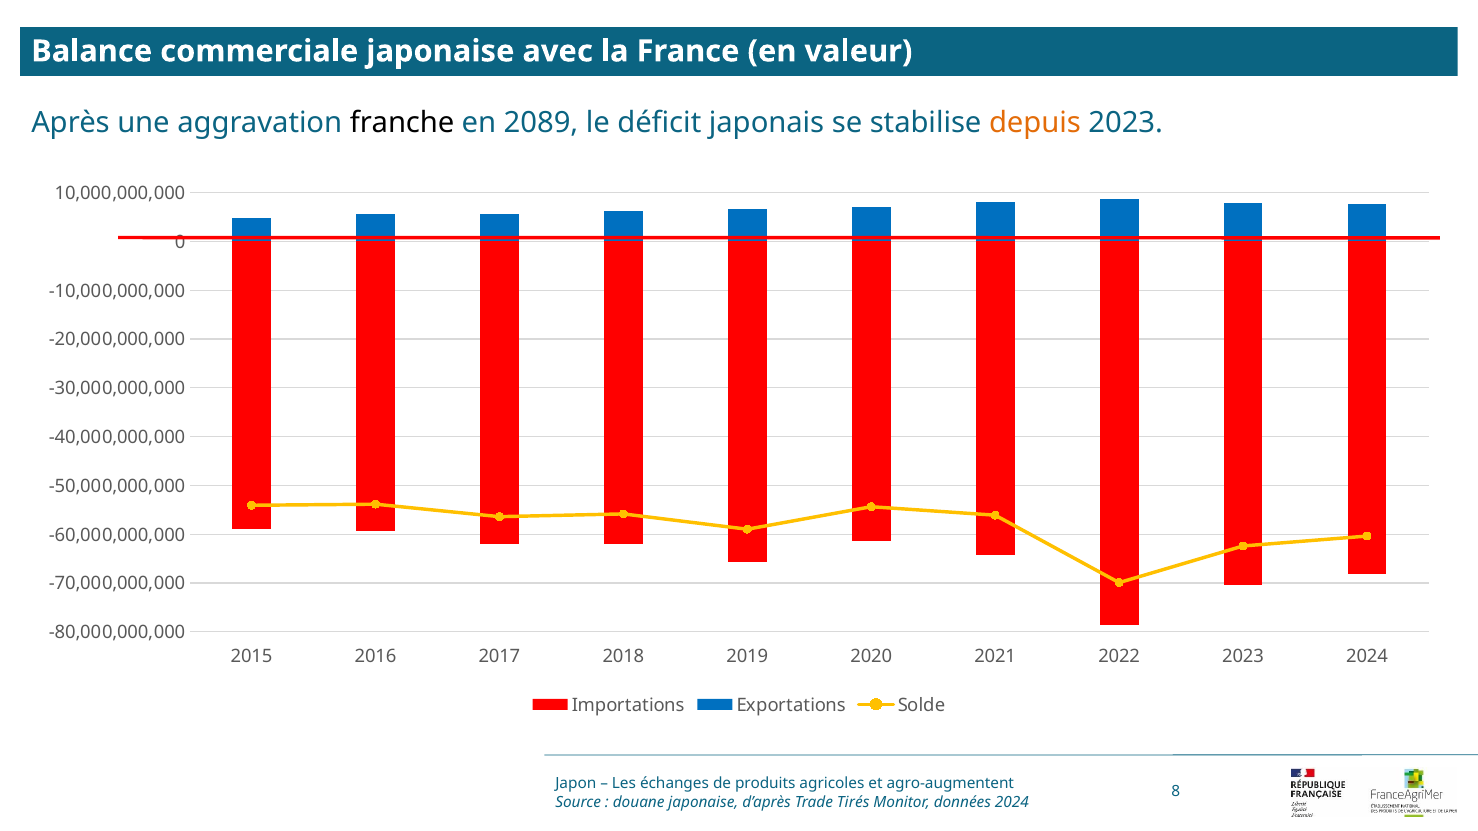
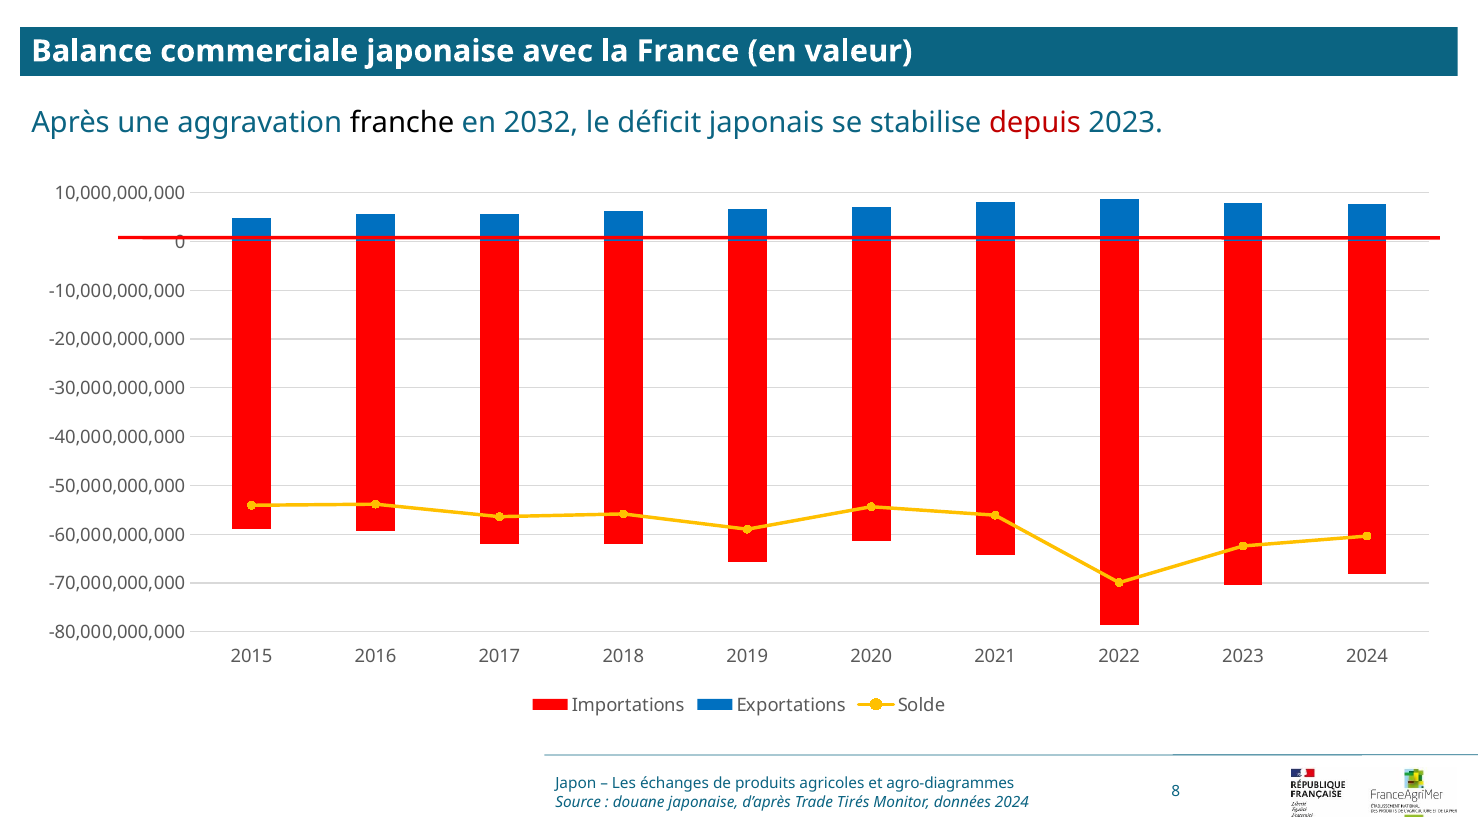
2089: 2089 -> 2032 (541, 123)
depuis colour: orange -> red (1035, 123)
agro-augmentent: agro-augmentent -> agro-diagrammes (950, 784)
